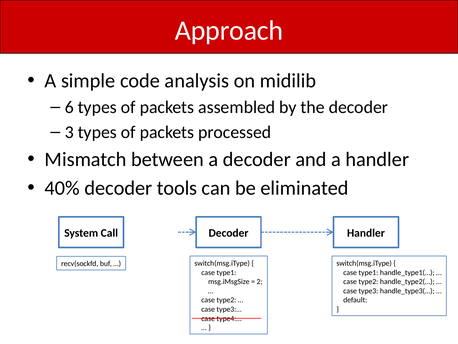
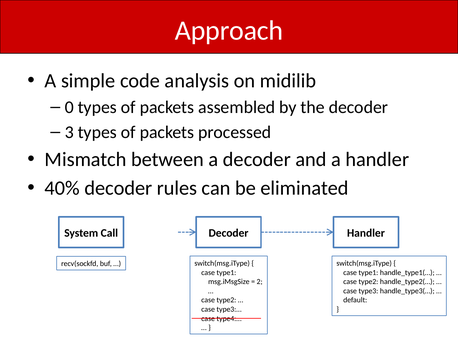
6: 6 -> 0 (69, 107)
tools: tools -> rules (177, 188)
